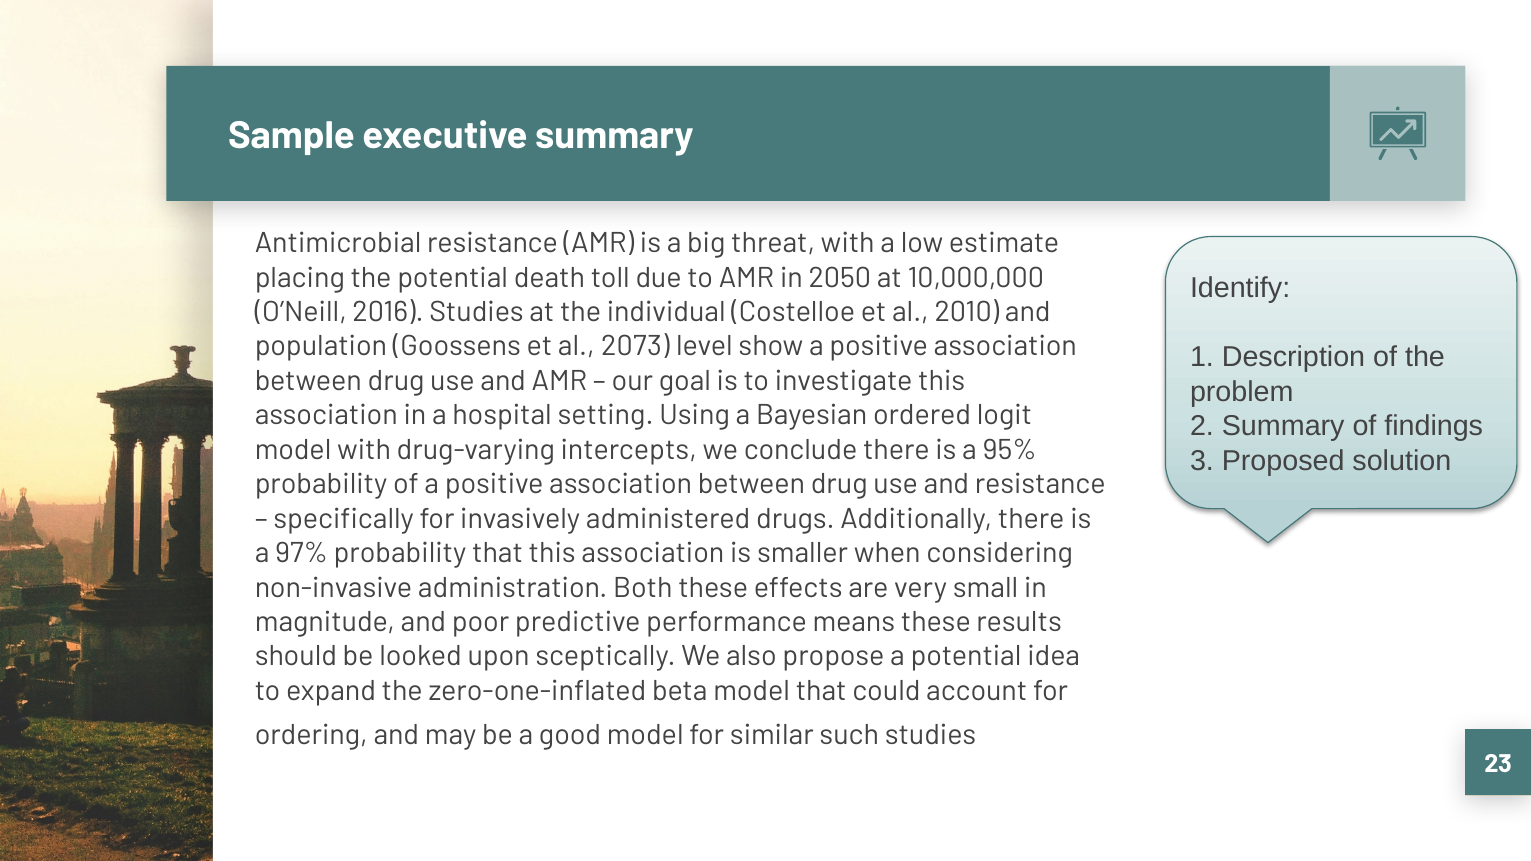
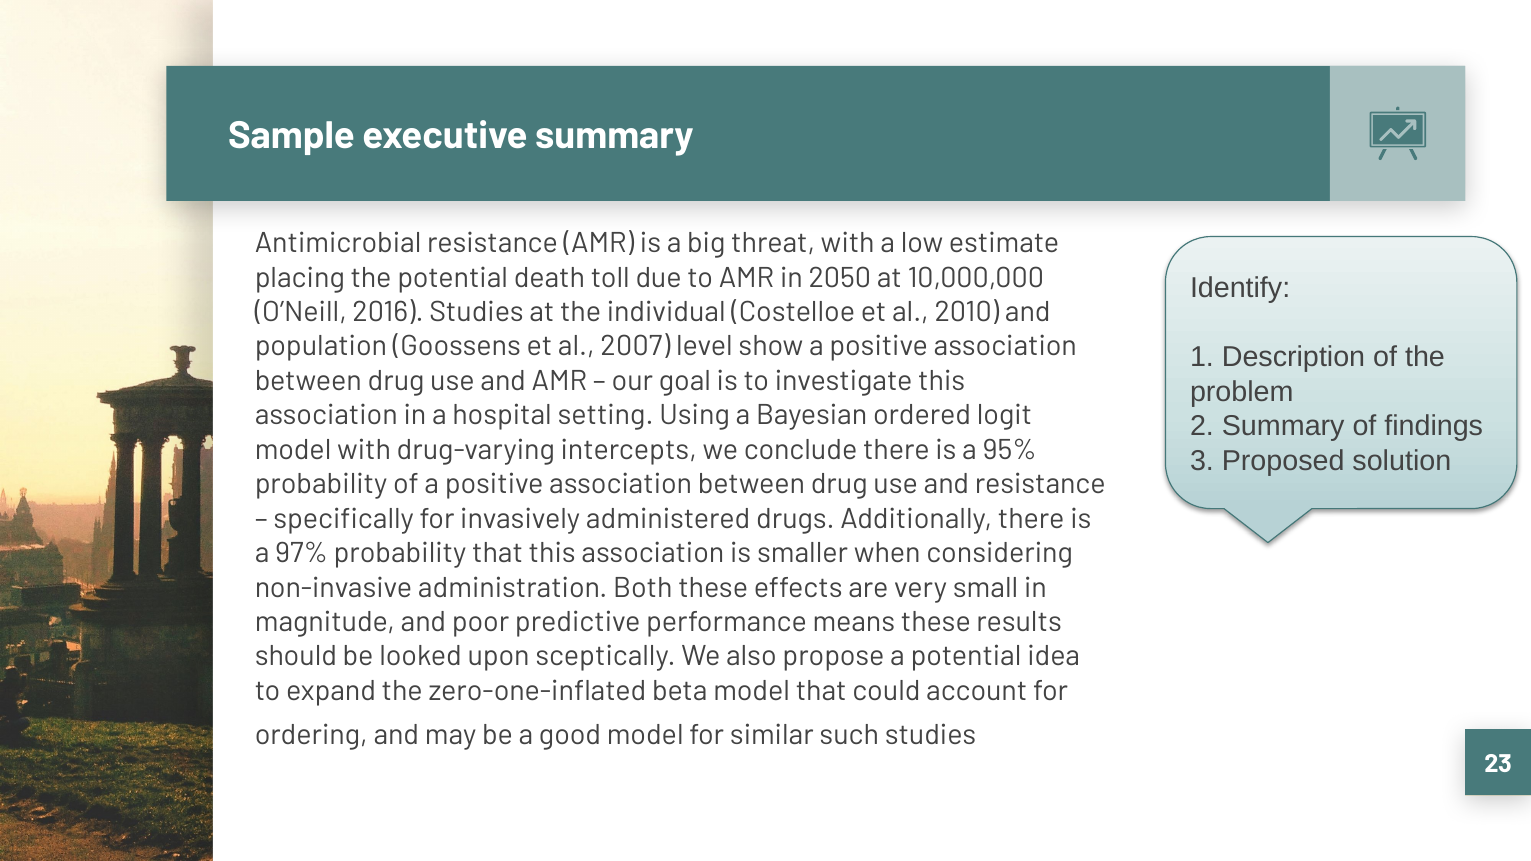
2073: 2073 -> 2007 (635, 347)
